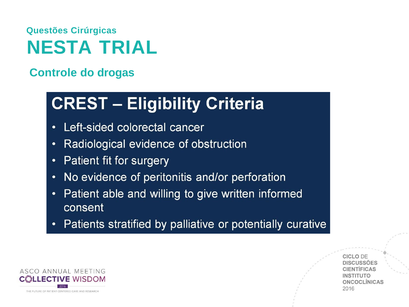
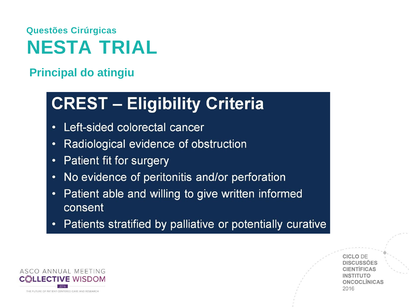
Controle: Controle -> Principal (53, 73)
drogas: drogas -> atingiu (116, 73)
